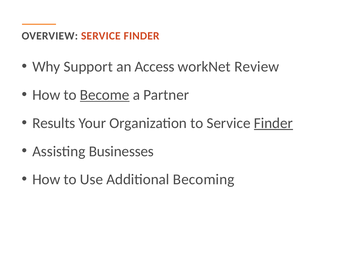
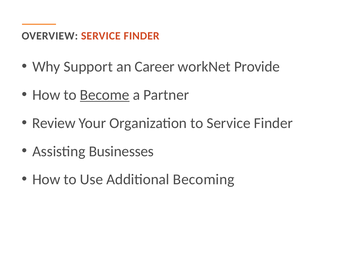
Access: Access -> Career (155, 67)
Review: Review -> Provide (257, 67)
Results: Results -> Review (54, 123)
Finder underline: present -> none (273, 123)
